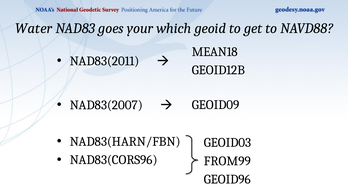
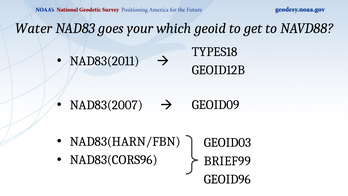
MEAN18: MEAN18 -> TYPES18 (215, 52)
FROM99: FROM99 -> BRIEF99 (227, 161)
